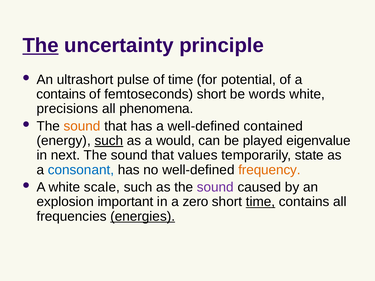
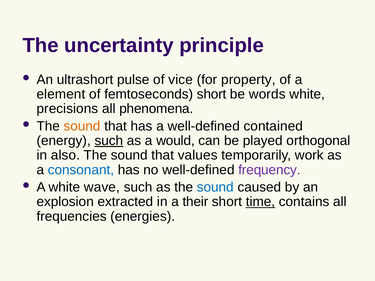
The underline: present -> none (41, 45)
of time: time -> vice (181, 80)
potential: potential -> property (248, 80)
contains: contains -> element (61, 94)
eigenvalue: eigenvalue -> orthogonal (318, 141)
next: next -> also (65, 155)
state: state -> work (309, 155)
frequency colour: orange -> purple (269, 170)
scale: scale -> wave (102, 187)
sound colour: purple -> blue (215, 187)
important: important -> extracted (125, 202)
zero: zero -> their (195, 202)
energies underline: present -> none (143, 217)
